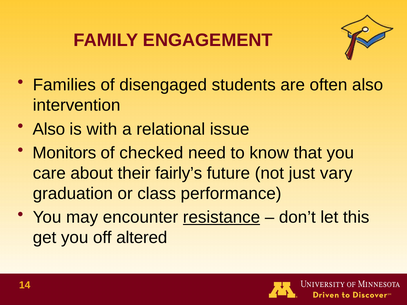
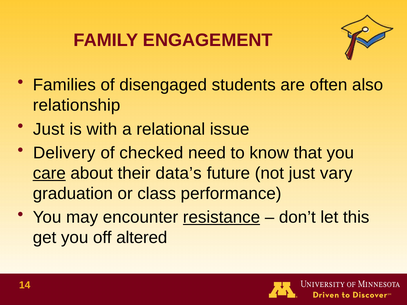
intervention: intervention -> relationship (77, 105)
Also: Also -> Just (49, 129)
Monitors: Monitors -> Delivery (64, 153)
care underline: none -> present (49, 173)
fairly’s: fairly’s -> data’s (179, 173)
